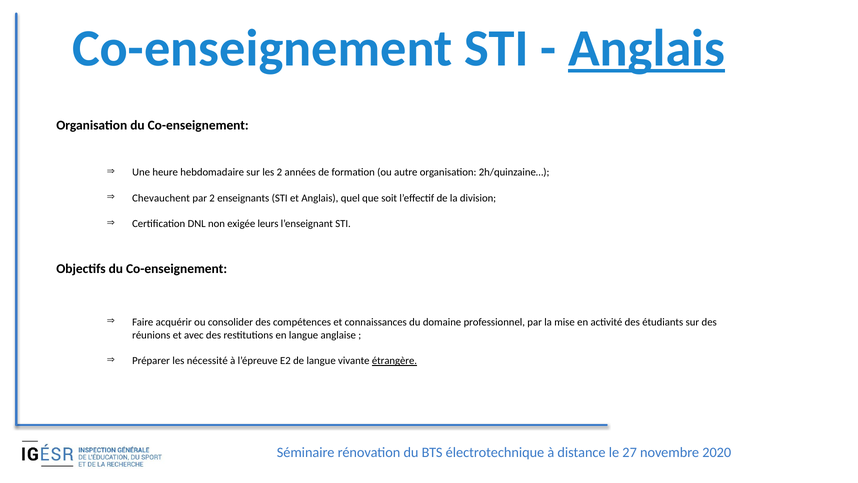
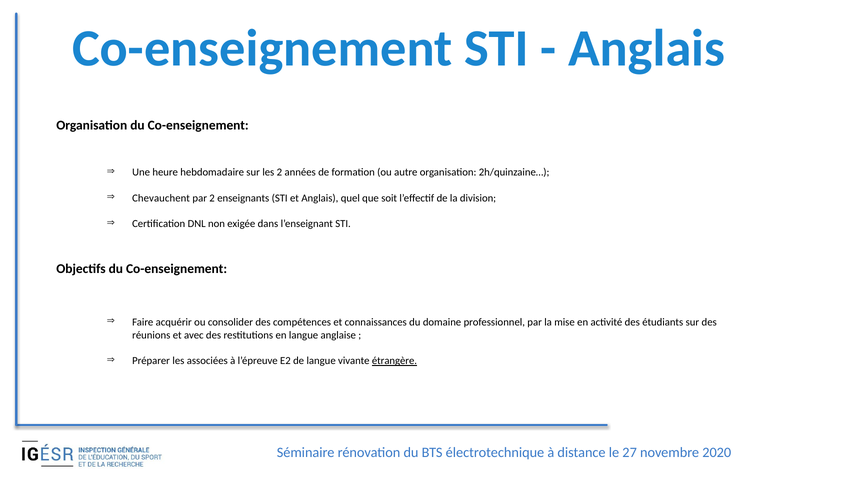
Anglais underline: present -> none (647, 48)
leurs: leurs -> dans (268, 224)
nécessité: nécessité -> associées (207, 361)
